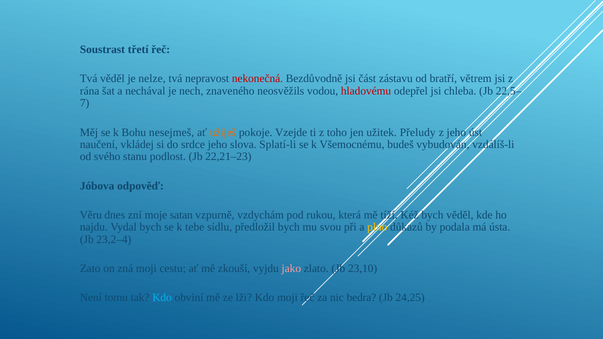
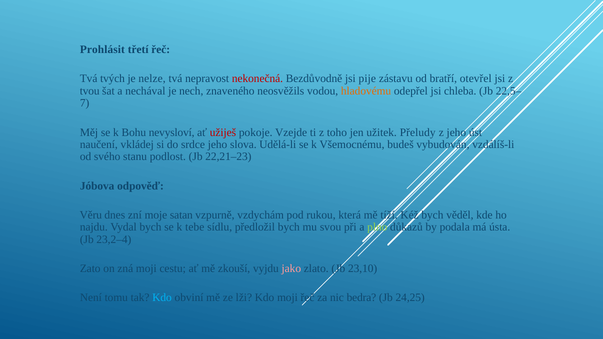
Soustrast: Soustrast -> Prohlásit (102, 50)
Tvá věděl: věděl -> tvých (112, 79)
část: část -> pije (367, 79)
větrem: větrem -> otevřel (476, 79)
rána: rána -> tvou (90, 91)
hladovému colour: red -> orange (366, 91)
nesejmeš: nesejmeš -> nevysloví (172, 132)
užiješ colour: orange -> red (223, 132)
Splatí-li: Splatí-li -> Udělá-li (278, 145)
plno colour: yellow -> light green (377, 227)
